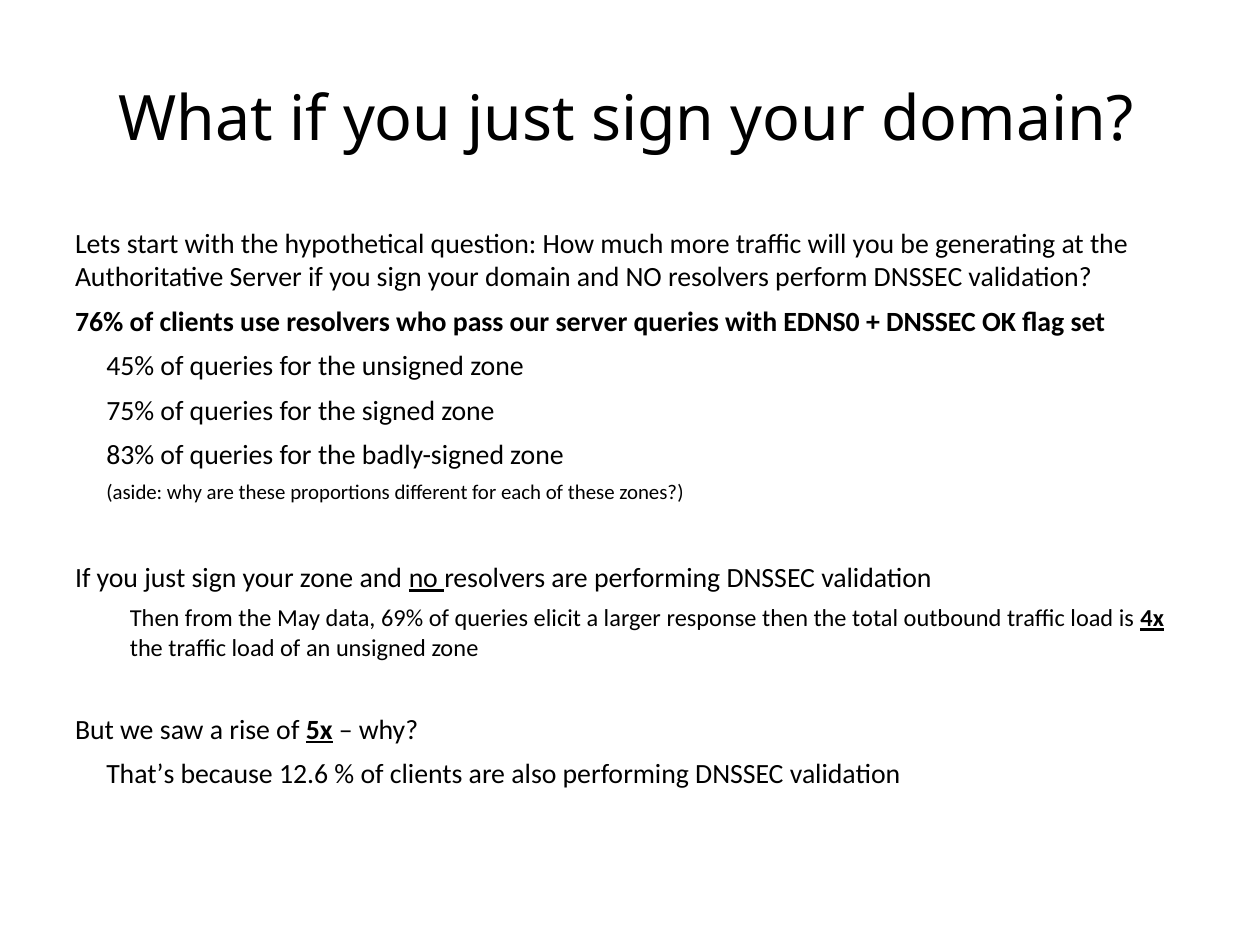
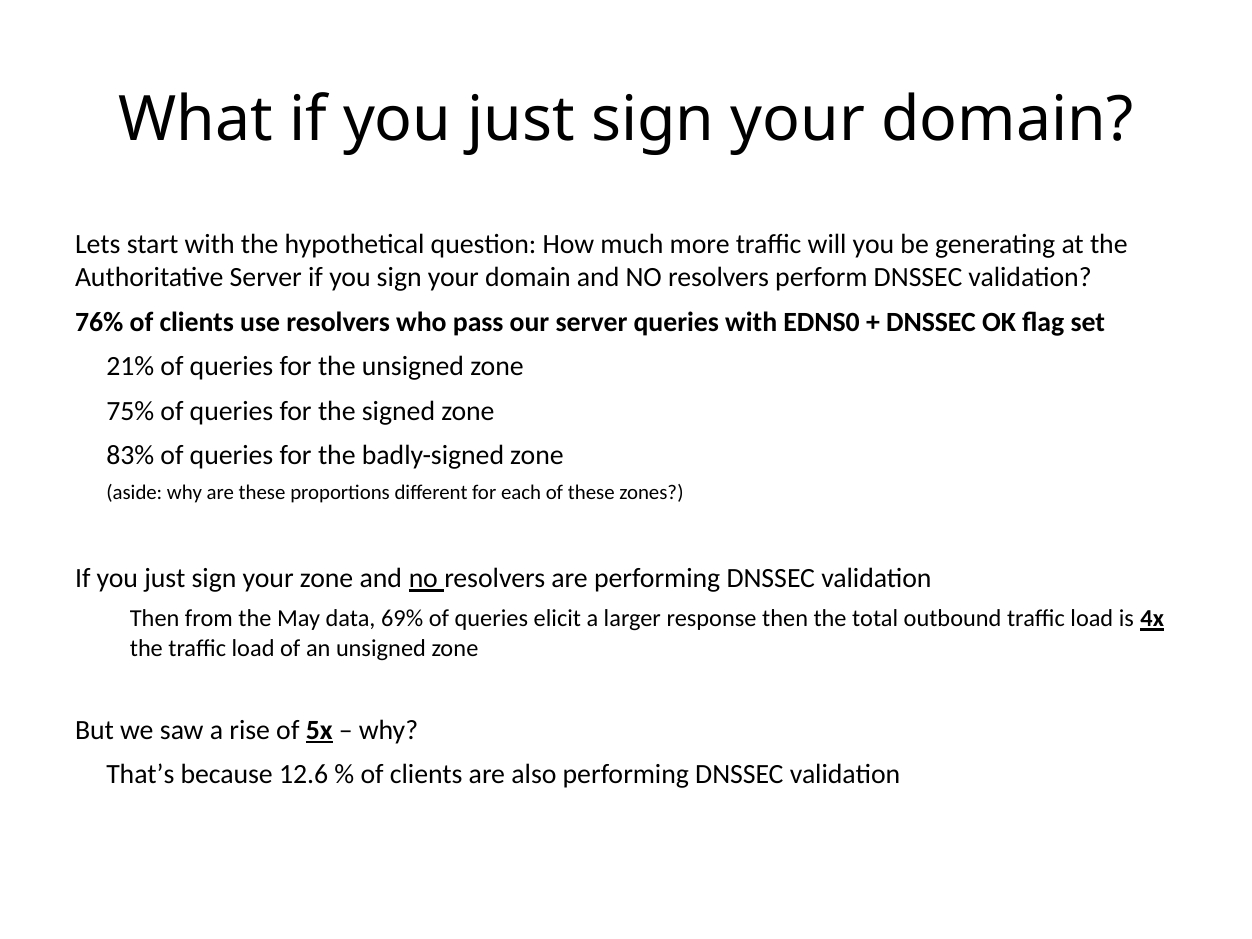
45%: 45% -> 21% (130, 366)
